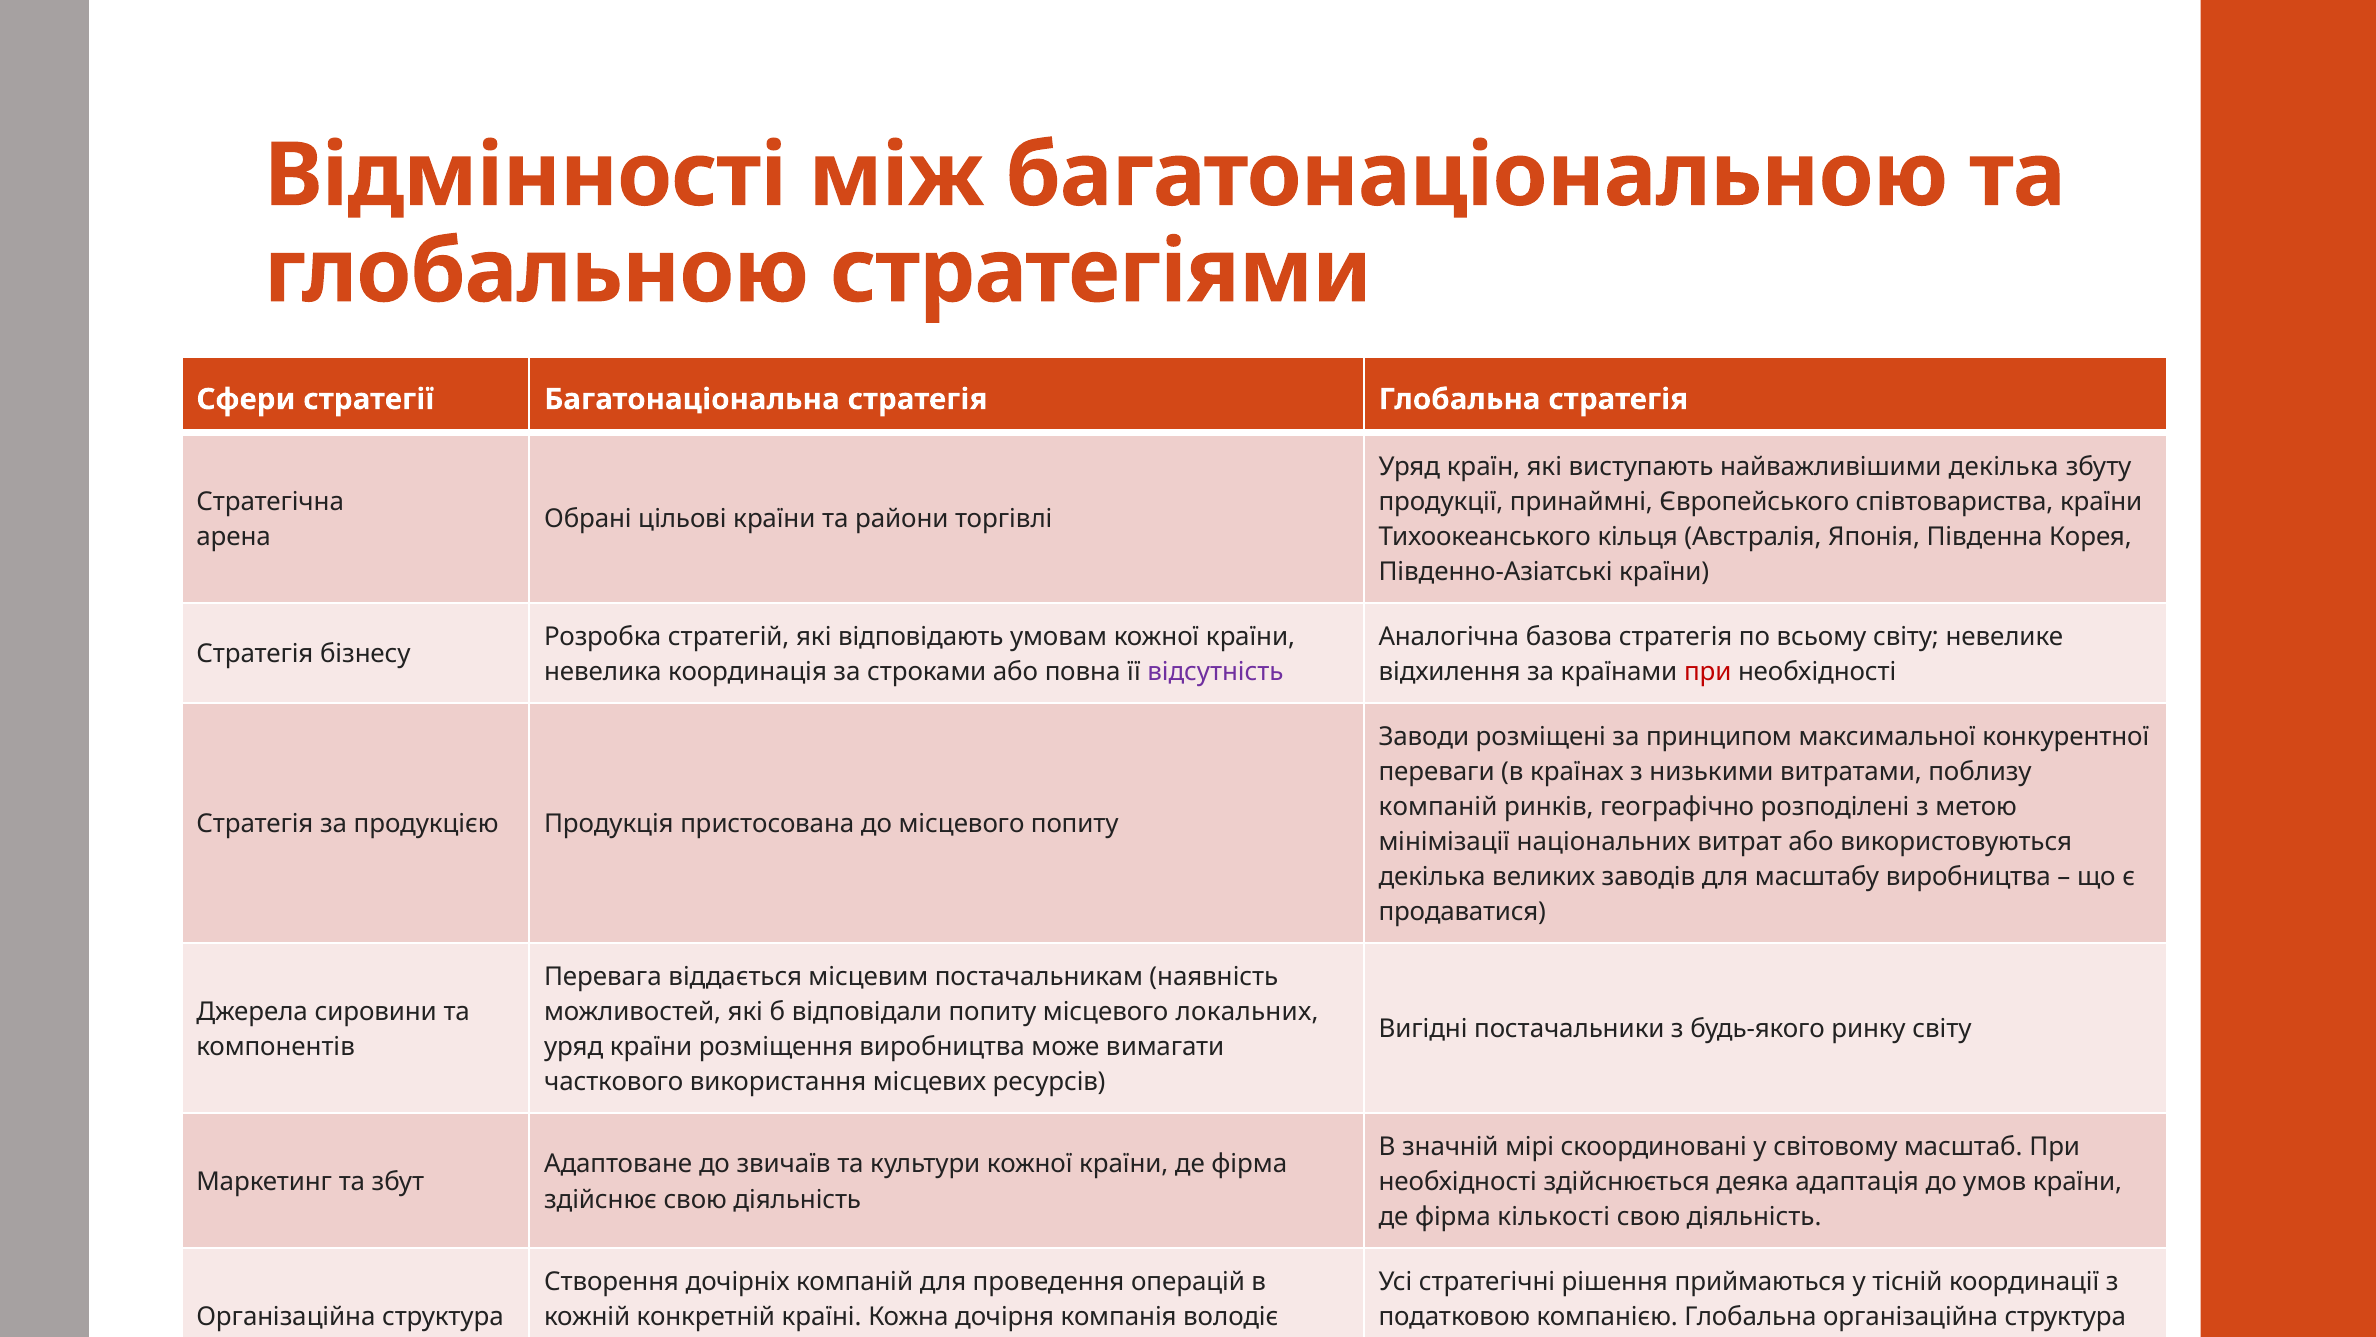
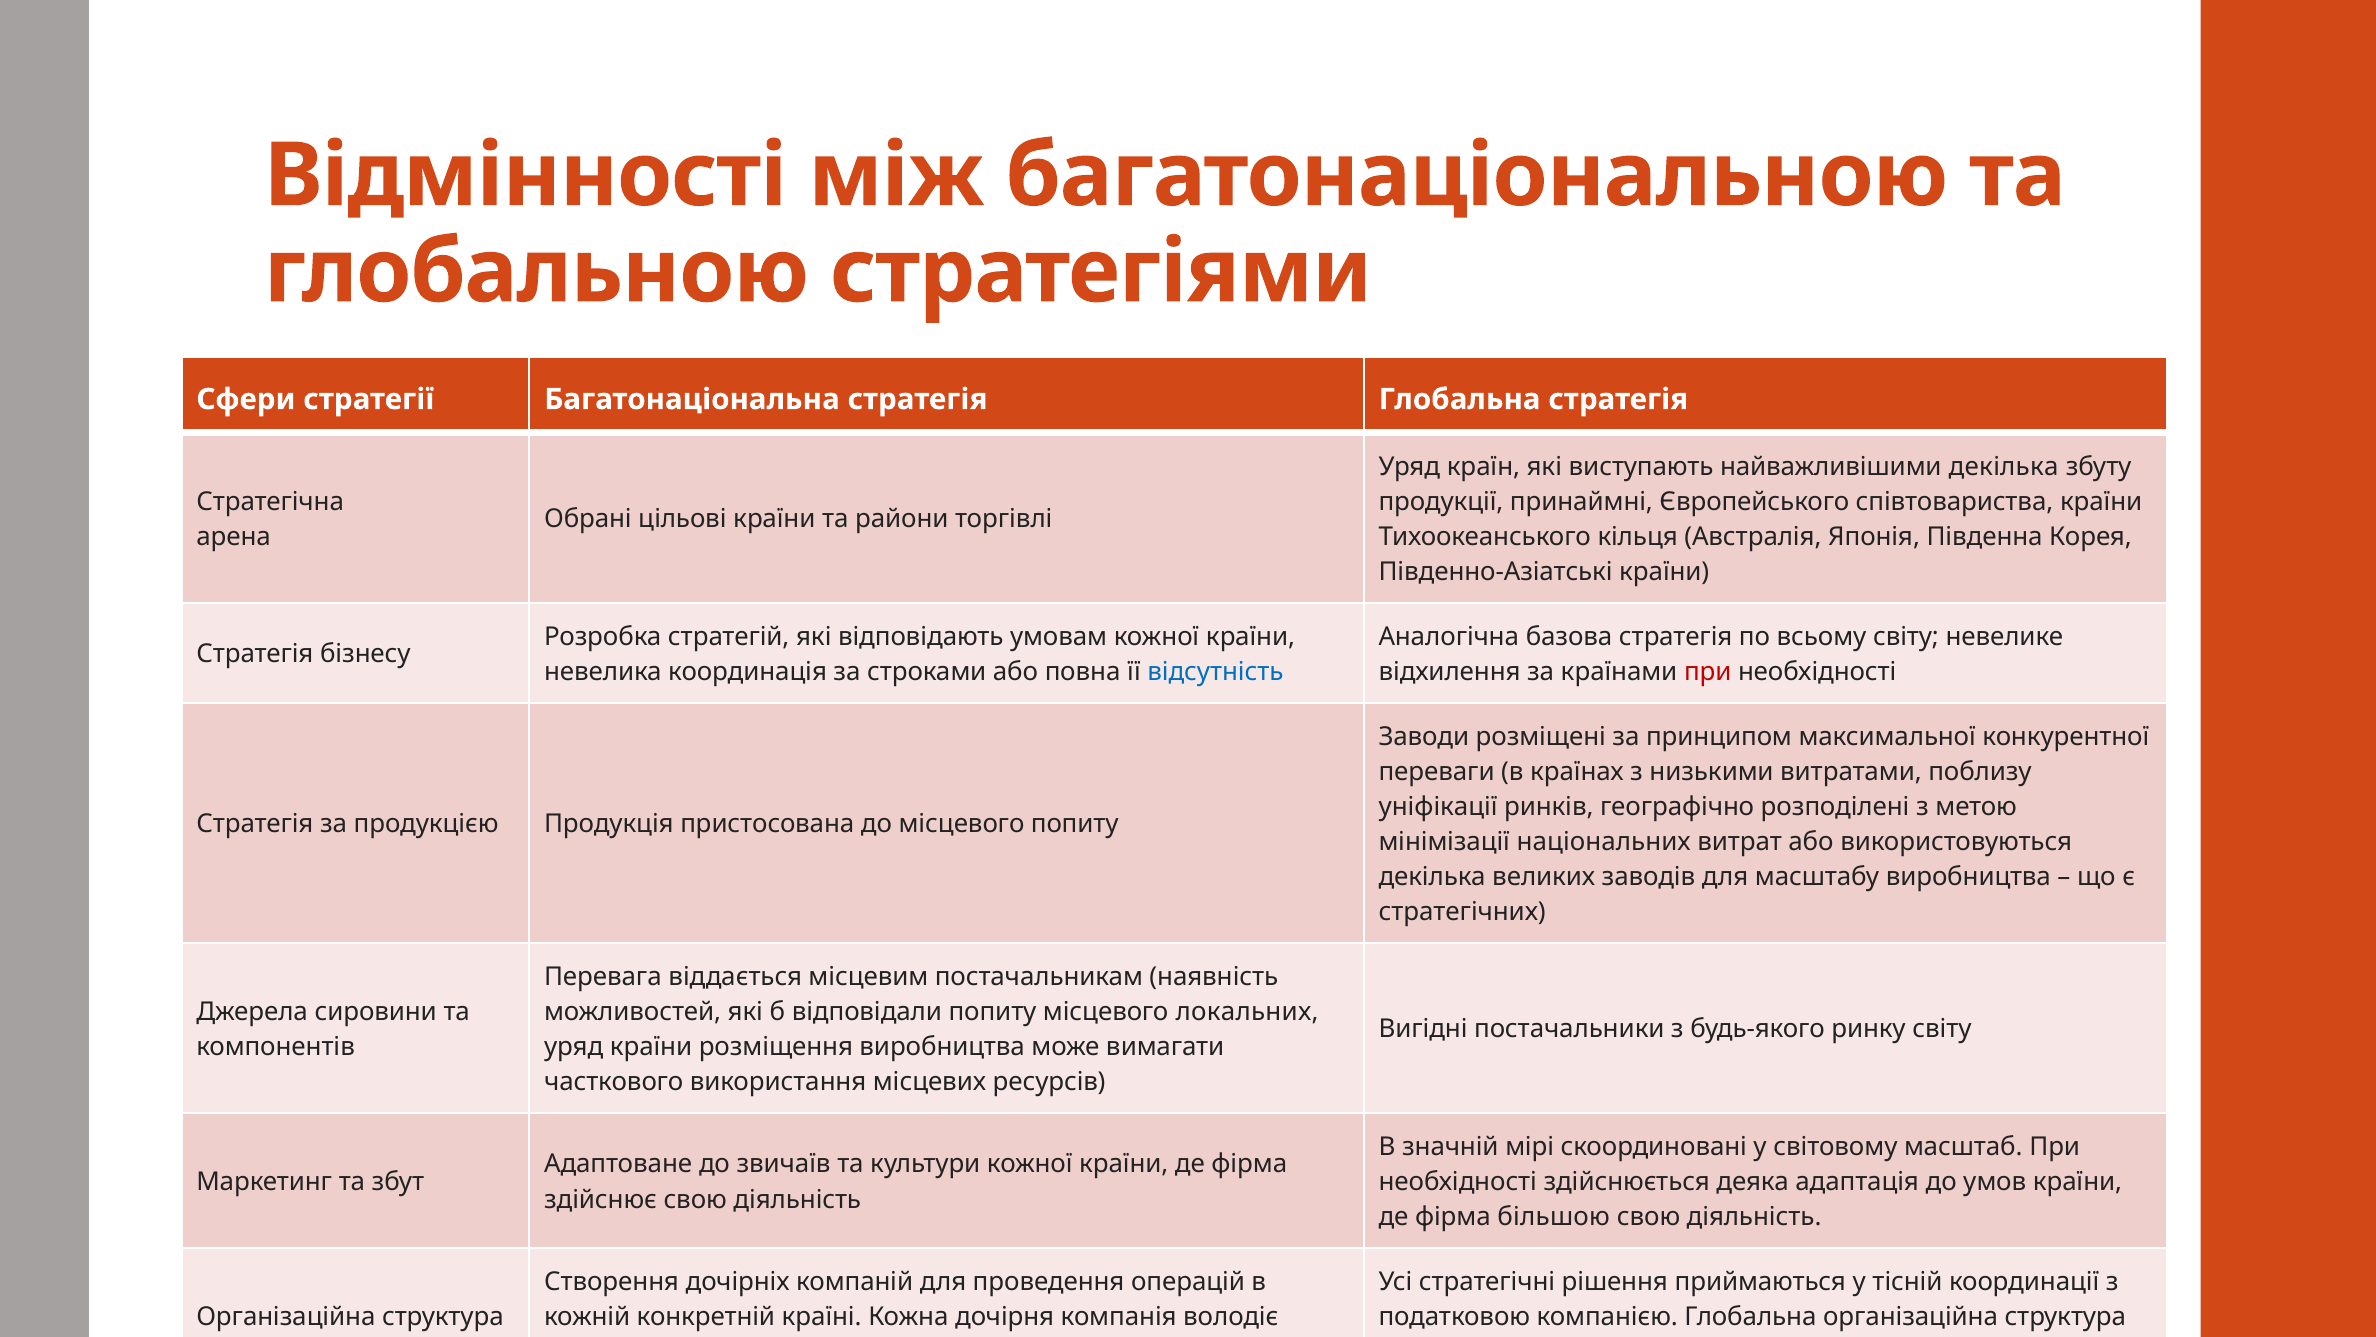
відсутність colour: purple -> blue (1215, 671)
компаній: компаній -> уніфікації (1438, 806)
продаватися: продаватися -> стратегічних (1462, 912)
фірма кількості: кількості -> більшою (1554, 1217)
